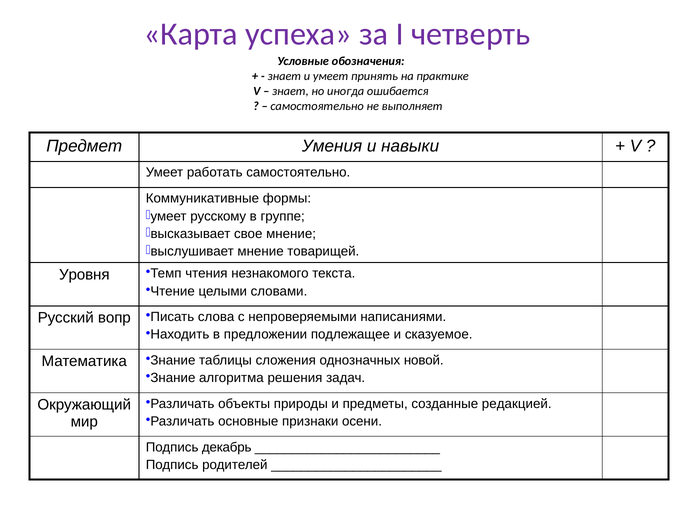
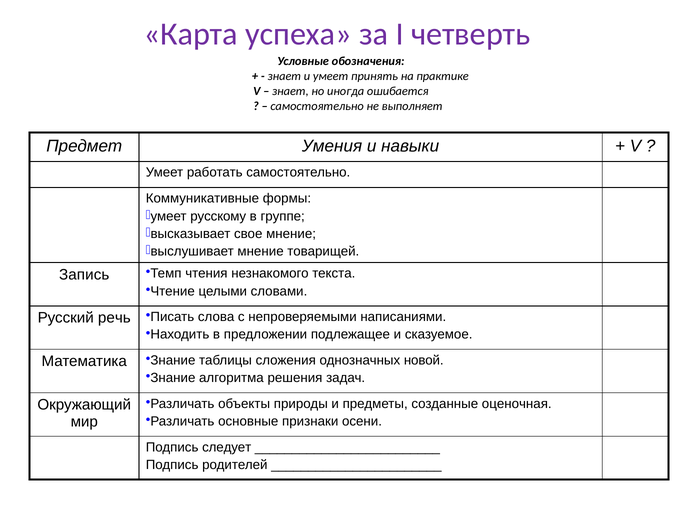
Уровня: Уровня -> Запись (84, 275)
вопр: вопр -> речь (114, 318)
редакцией: редакцией -> оценочная (517, 404)
декабрь: декабрь -> следует (227, 447)
